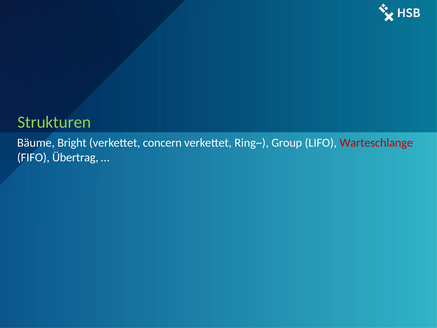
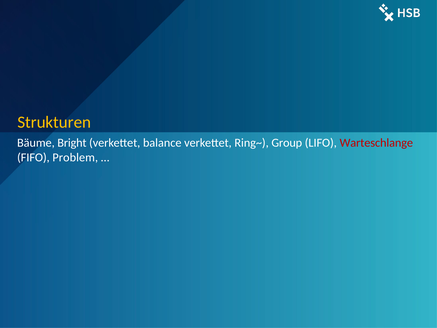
Strukturen colour: light green -> yellow (54, 122)
concern: concern -> balance (162, 143)
Übertrag: Übertrag -> Problem (75, 157)
